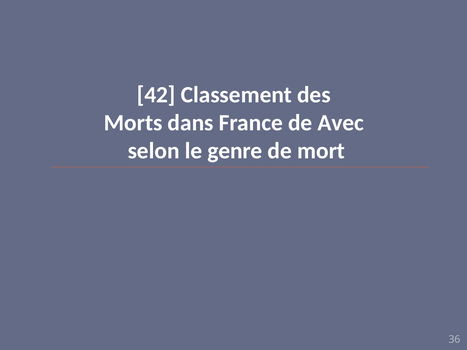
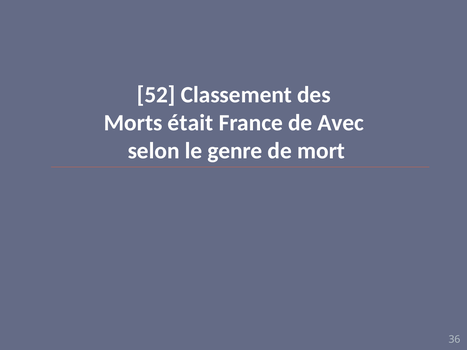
42: 42 -> 52 (156, 95)
dans: dans -> était (191, 123)
